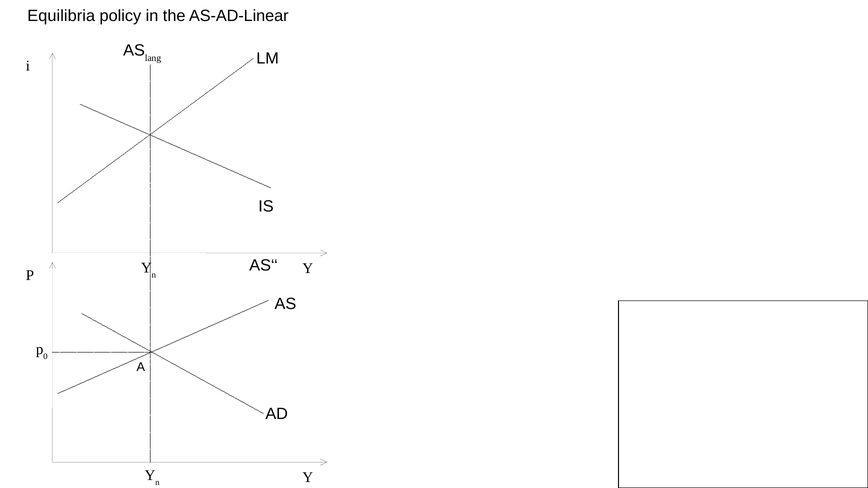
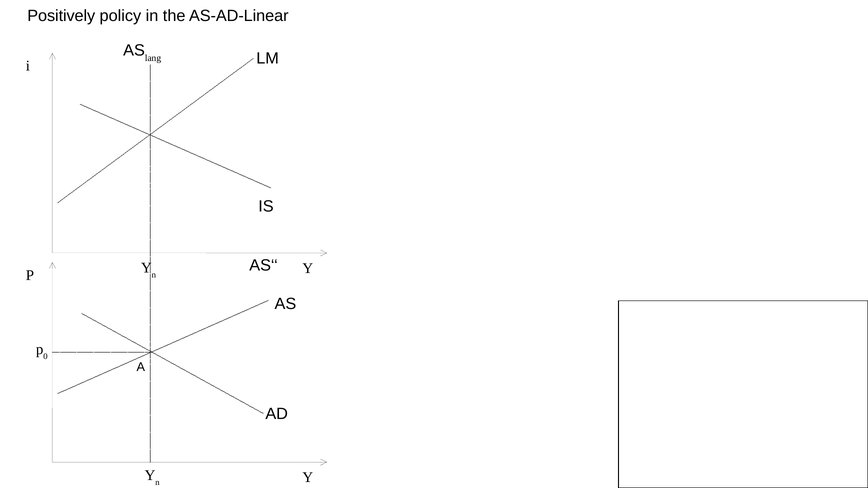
Equilibria: Equilibria -> Positively (61, 16)
